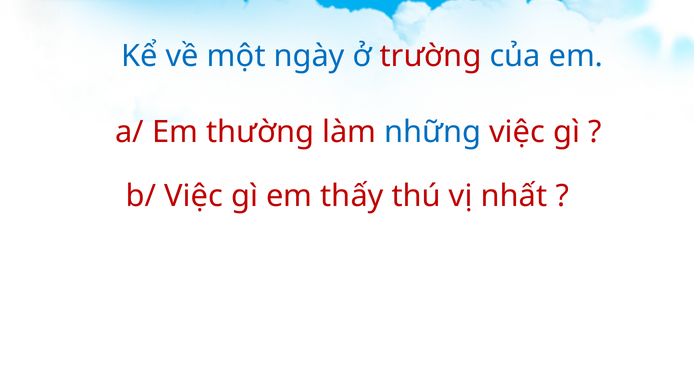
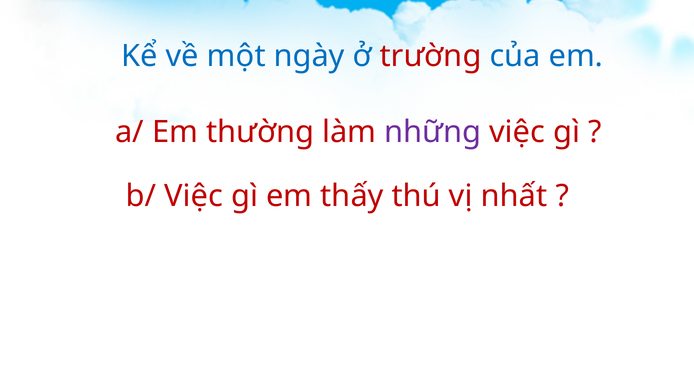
những colour: blue -> purple (433, 132)
